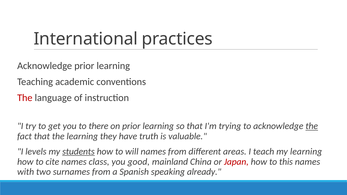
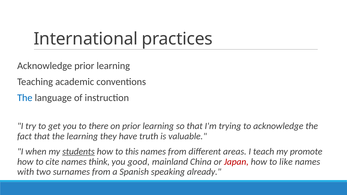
The colour: red -> blue (25, 98)
the underline: present -> none (312, 126)
levels: levels -> when (36, 152)
will: will -> this (132, 152)
my learning: learning -> promote (306, 152)
class: class -> think (99, 162)
this: this -> like (286, 162)
